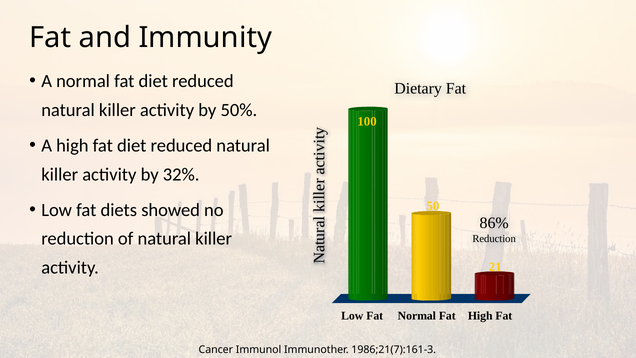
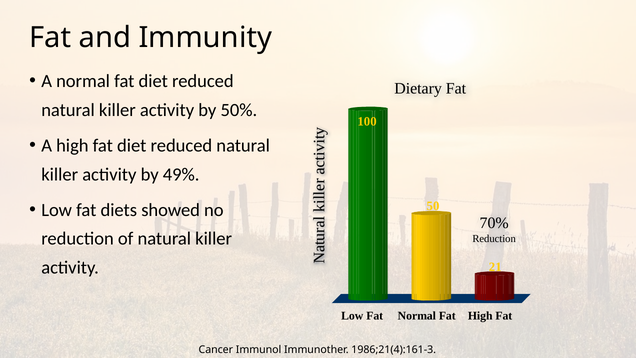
32%: 32% -> 49% (181, 174)
86%: 86% -> 70% (494, 223)
1986;21(7):161-3: 1986;21(7):161-3 -> 1986;21(4):161-3 (394, 349)
